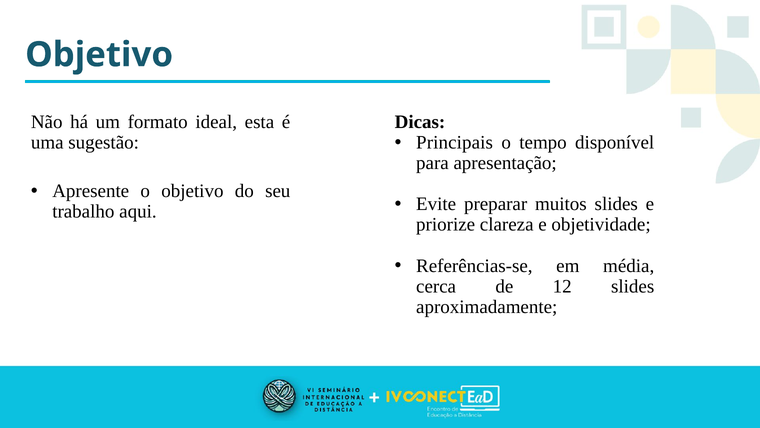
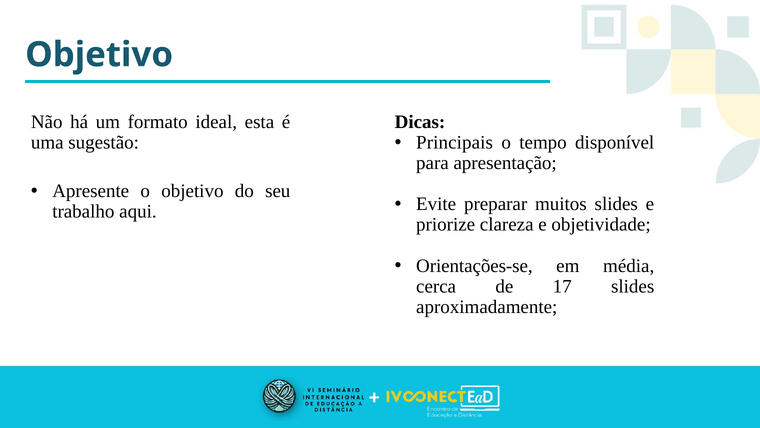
Referências-se: Referências-se -> Orientações-se (474, 265)
12: 12 -> 17 (562, 286)
